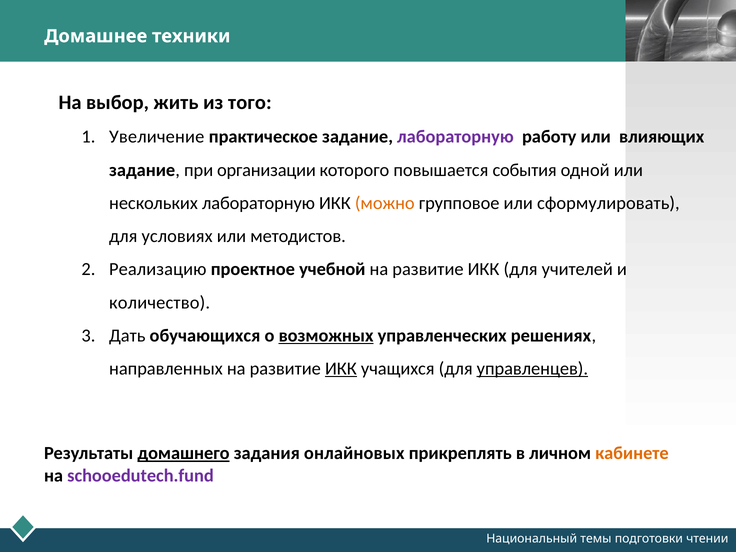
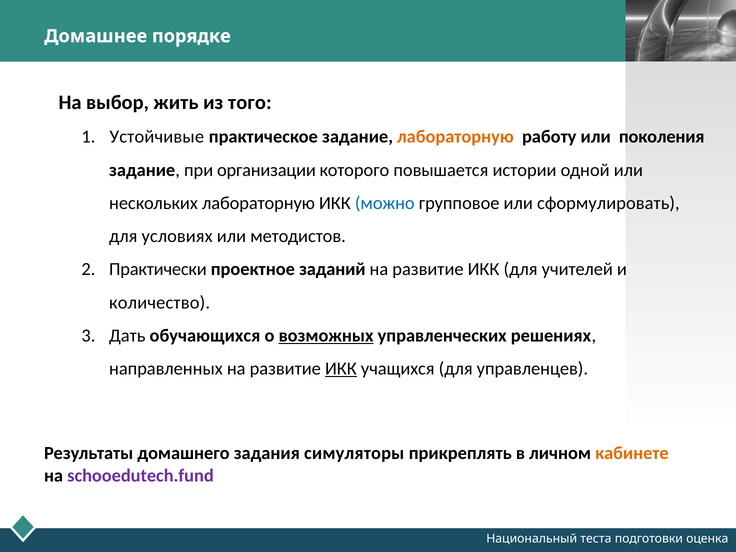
техники: техники -> порядке (191, 36)
Увеличение: Увеличение -> Устойчивые (157, 137)
лабораторную colour: purple -> orange (455, 137)
влияющих: влияющих -> поколения (662, 137)
события: события -> истории (525, 170)
можно colour: orange -> blue (385, 203)
Реализацию: Реализацию -> Практически (158, 269)
учебной: учебной -> заданий (332, 269)
управленцев underline: present -> none (532, 369)
домашнего underline: present -> none (184, 453)
онлайновых: онлайновых -> симуляторы (354, 453)
темы: темы -> теста (596, 539)
чтении: чтении -> оценка (707, 539)
